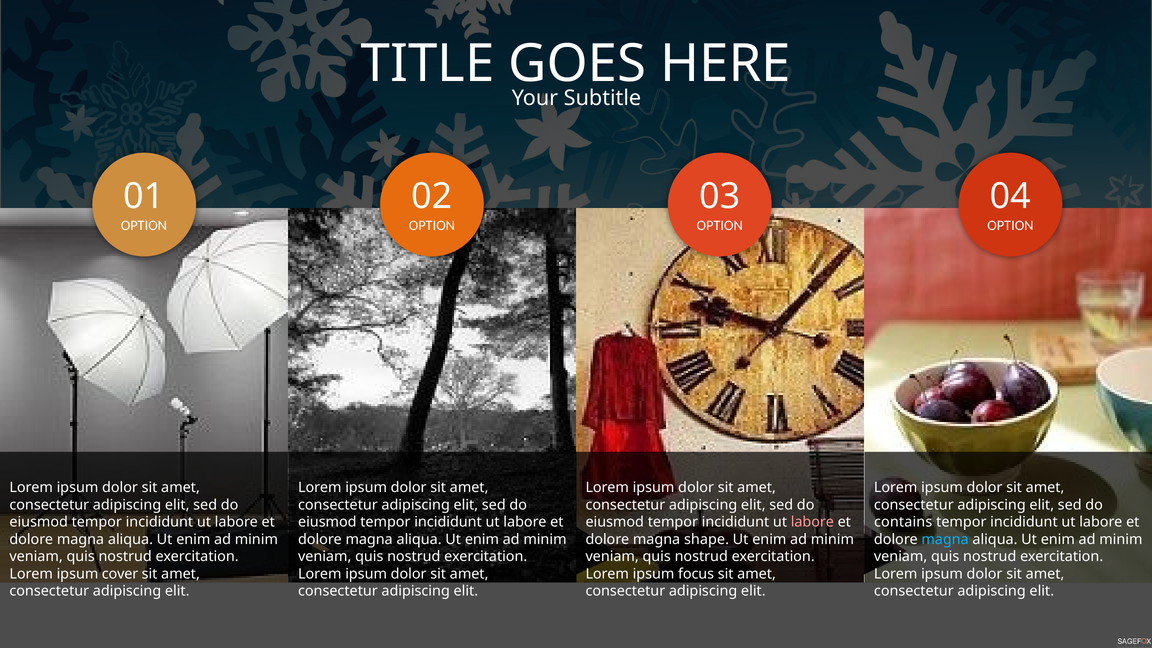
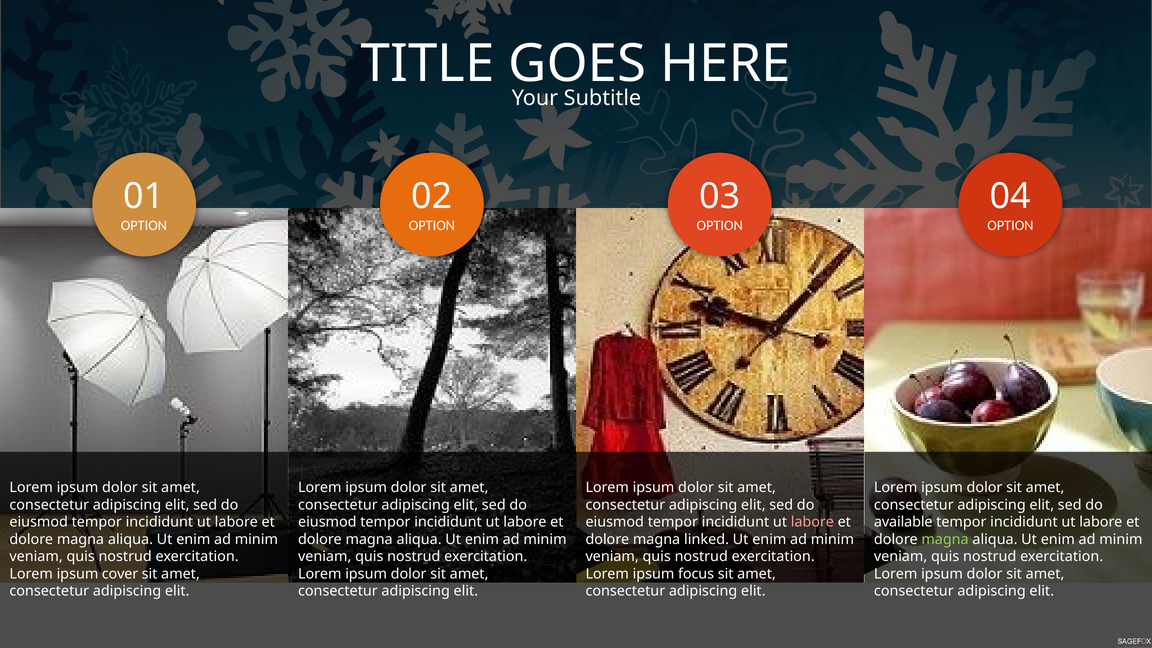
contains: contains -> available (903, 522)
shape: shape -> linked (707, 539)
magna colour: light blue -> light green (945, 539)
